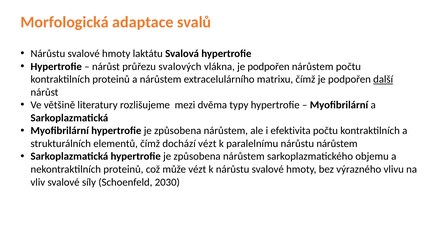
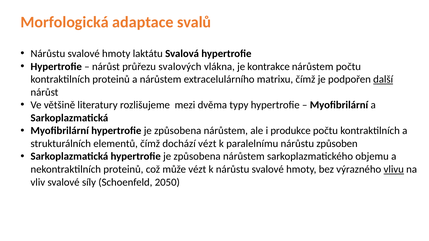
vlákna je podpořen: podpořen -> kontrakce (269, 67)
efektivita: efektivita -> produkce (291, 131)
nárůstu nárůstem: nárůstem -> způsoben (337, 144)
vlivu underline: none -> present (394, 170)
2030: 2030 -> 2050 (167, 182)
